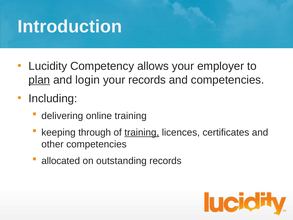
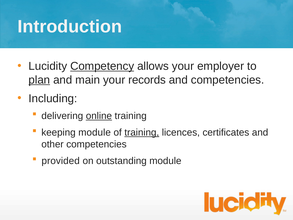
Competency underline: none -> present (102, 66)
login: login -> main (88, 80)
online underline: none -> present (99, 116)
keeping through: through -> module (95, 132)
allocated: allocated -> provided (61, 161)
outstanding records: records -> module (165, 161)
